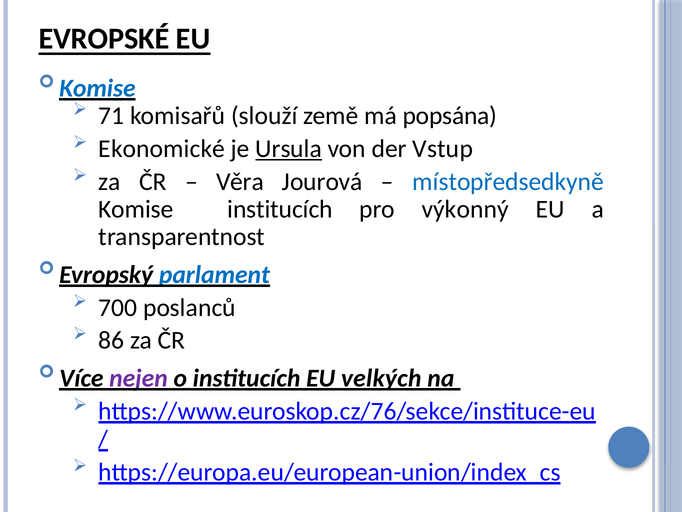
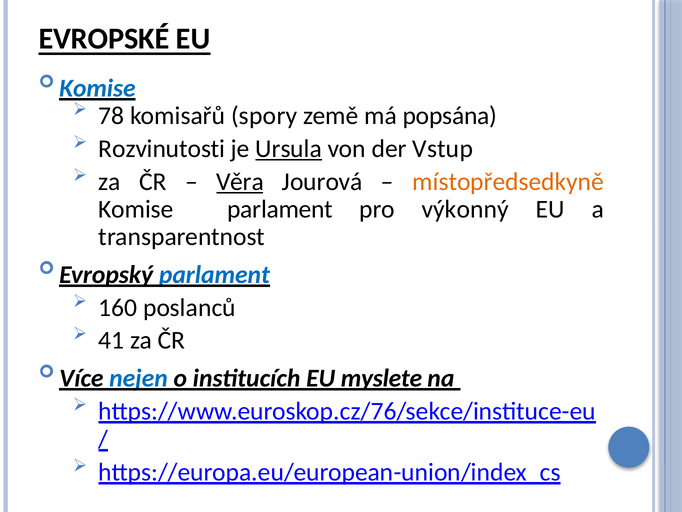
71: 71 -> 78 (111, 116)
slouží: slouží -> spory (264, 116)
Ekonomické: Ekonomické -> Rozvinutosti (162, 149)
Věra underline: none -> present (240, 181)
místopředsedkyně colour: blue -> orange (508, 181)
Komise institucích: institucích -> parlament (280, 209)
700: 700 -> 160 (118, 307)
86: 86 -> 41 (111, 340)
nejen colour: purple -> blue (138, 378)
velkých: velkých -> myslete (381, 378)
